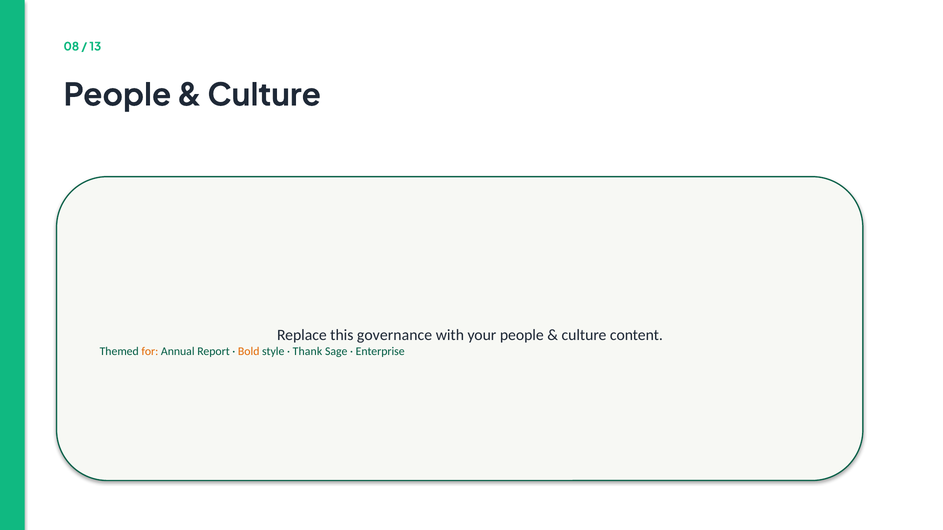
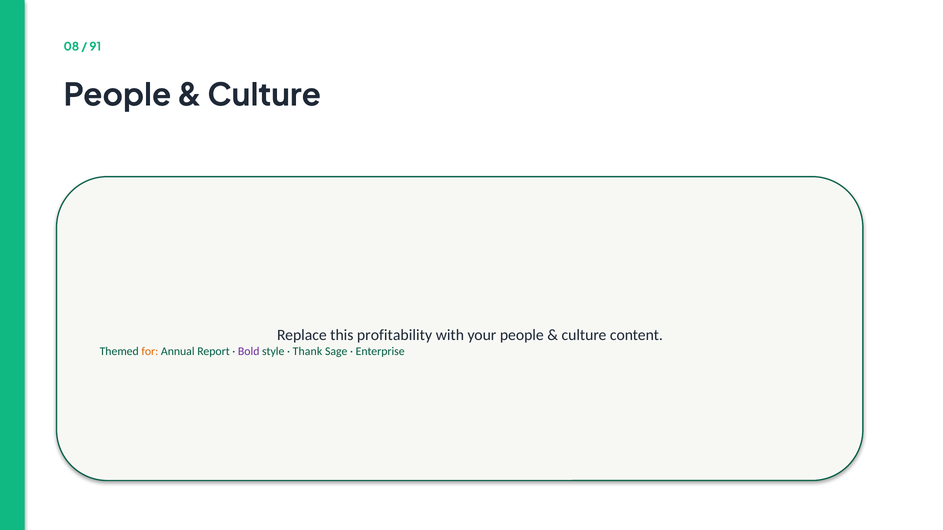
13: 13 -> 91 (95, 47)
governance: governance -> profitability (395, 335)
Bold colour: orange -> purple (249, 351)
